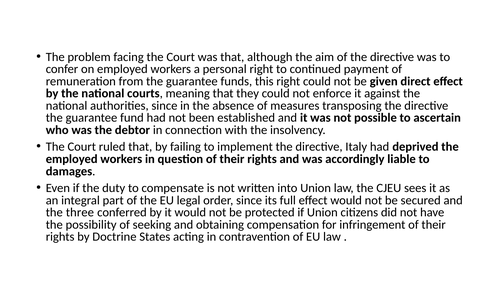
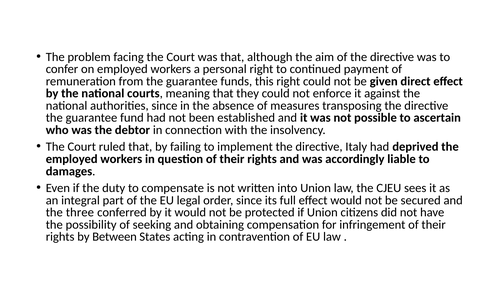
Doctrine: Doctrine -> Between (115, 237)
